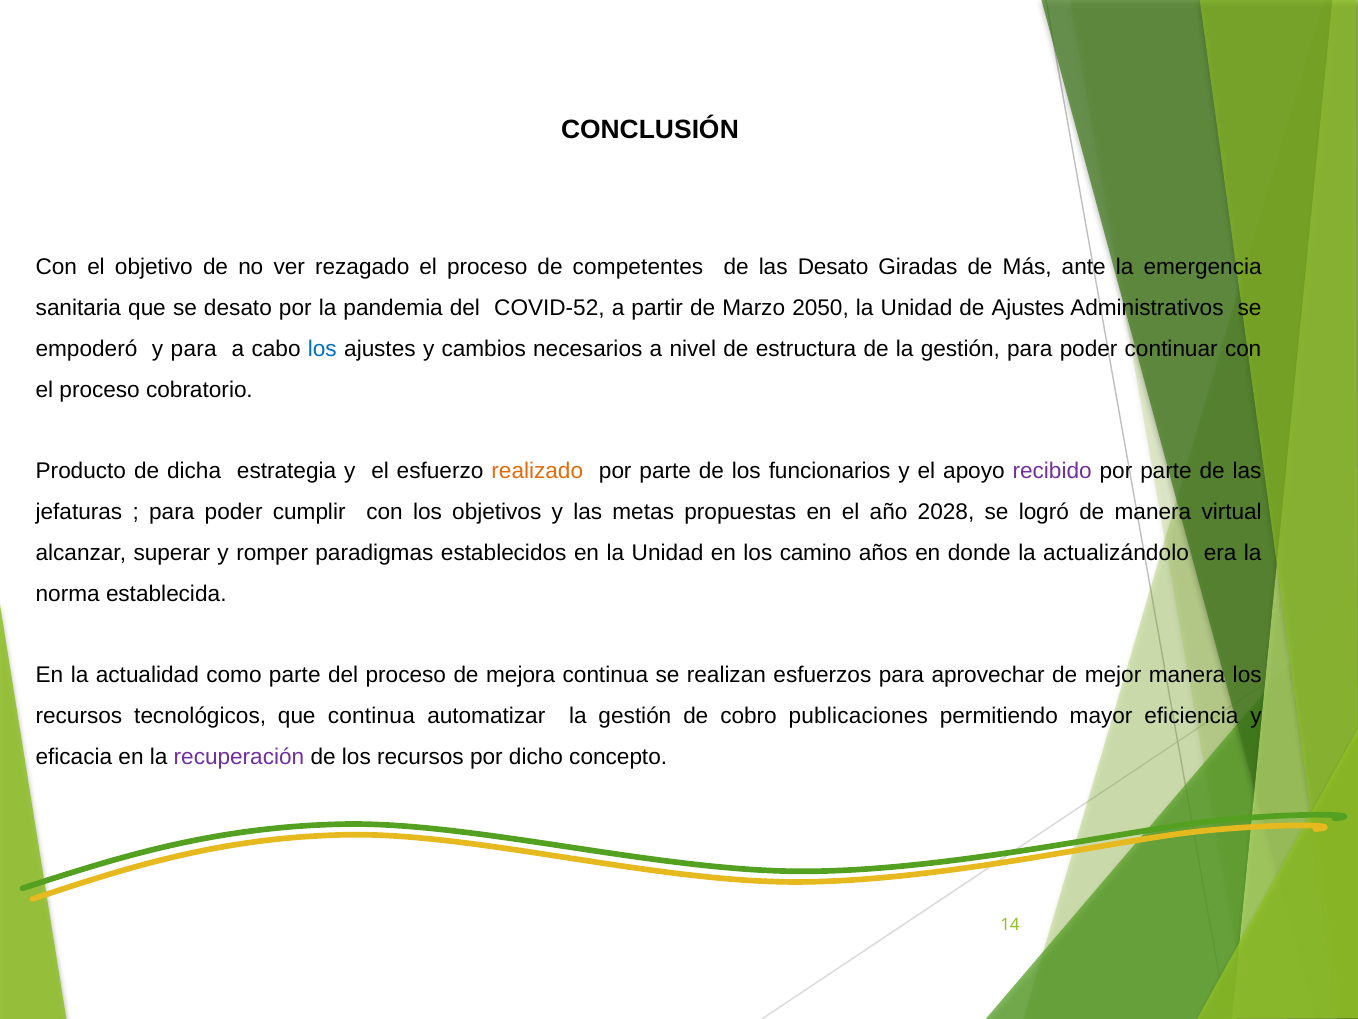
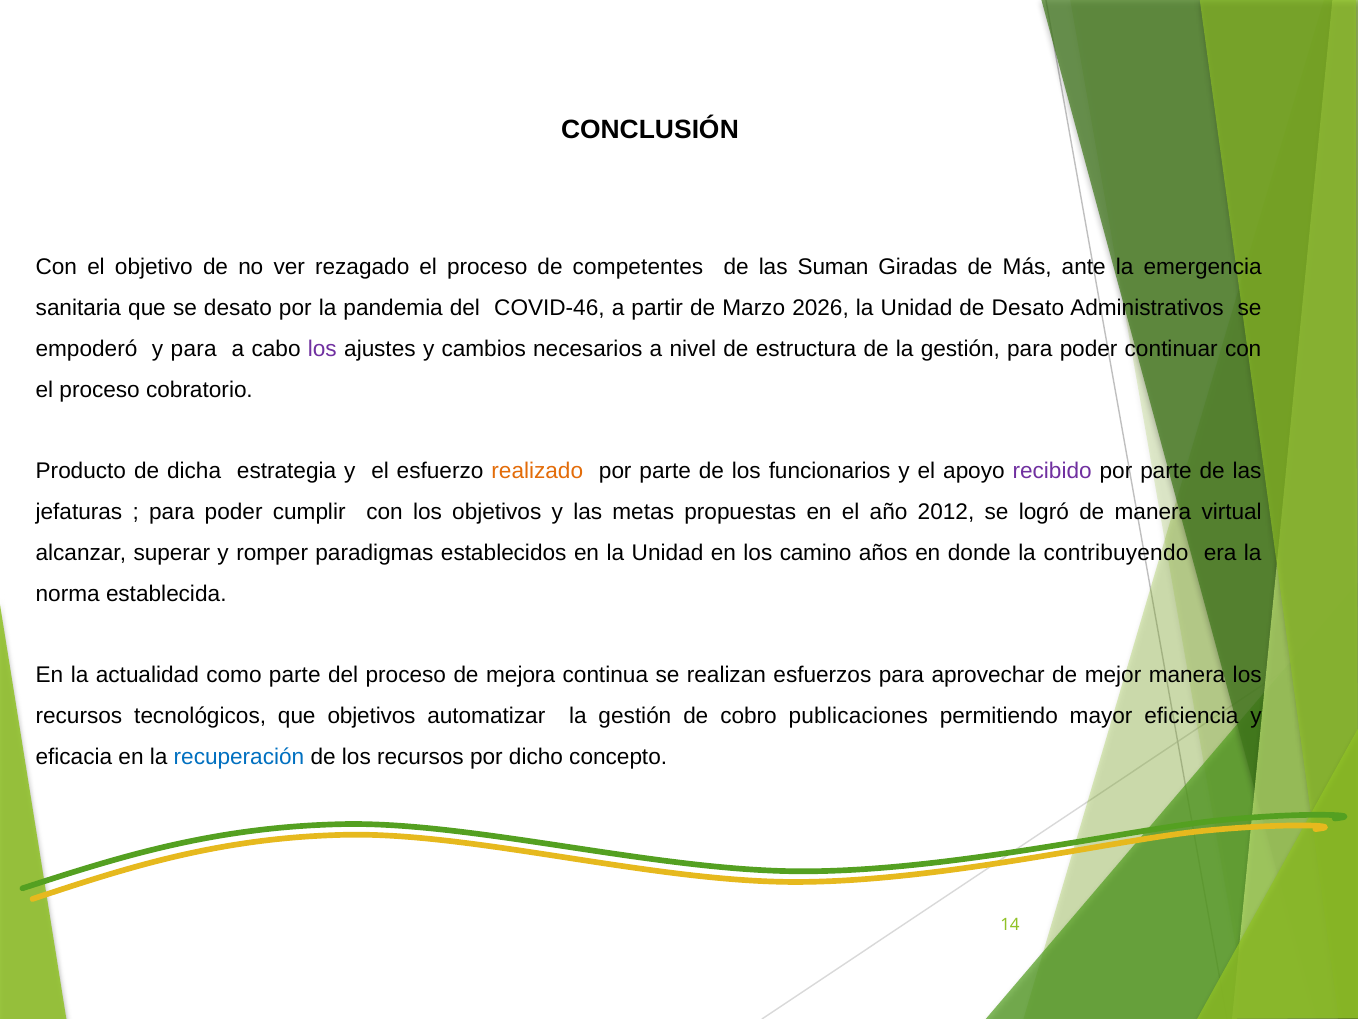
las Desato: Desato -> Suman (833, 267)
COVID-52: COVID-52 -> COVID-46 (549, 308)
2050: 2050 -> 2026 (821, 308)
de Ajustes: Ajustes -> Desato (1028, 308)
los colour: blue -> purple (322, 349)
2028: 2028 -> 2012 (946, 512)
actualizándolo: actualizándolo -> contribuyendo (1116, 553)
que continua: continua -> objetivos (372, 715)
recuperación colour: purple -> blue (239, 756)
